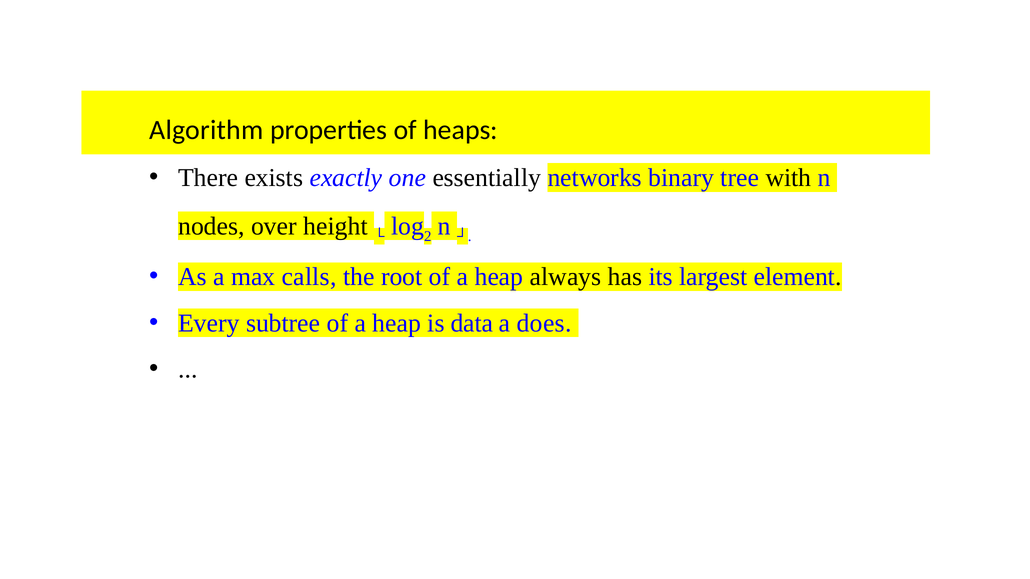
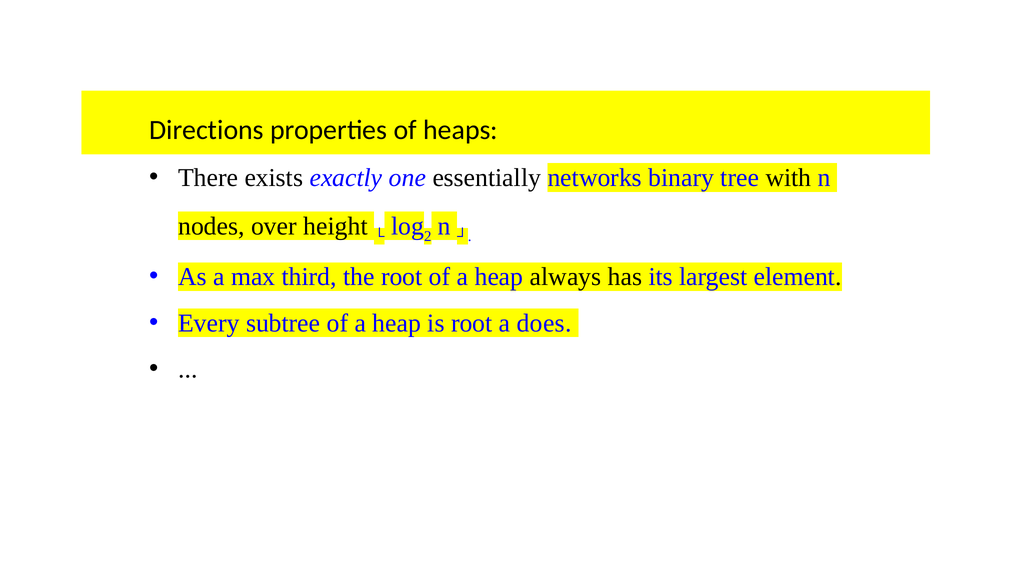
Algorithm: Algorithm -> Directions (207, 130)
calls: calls -> third (309, 277)
is data: data -> root (472, 323)
